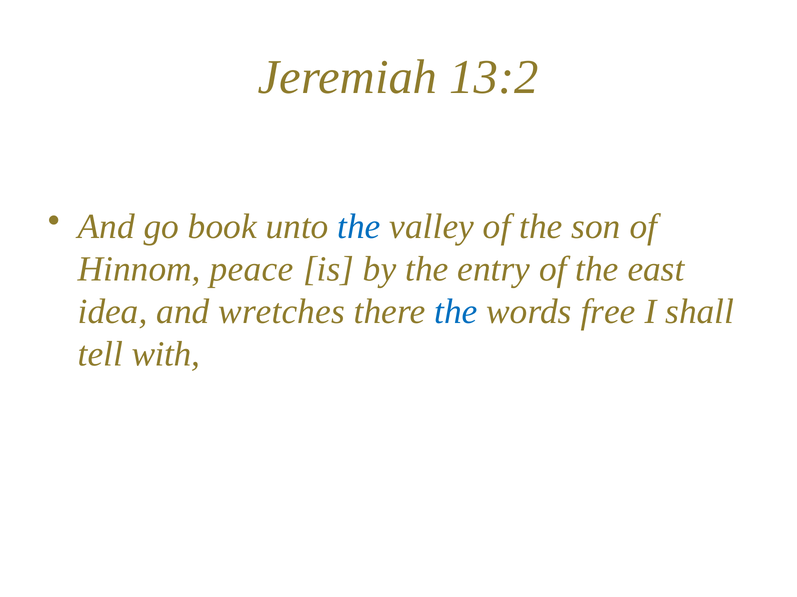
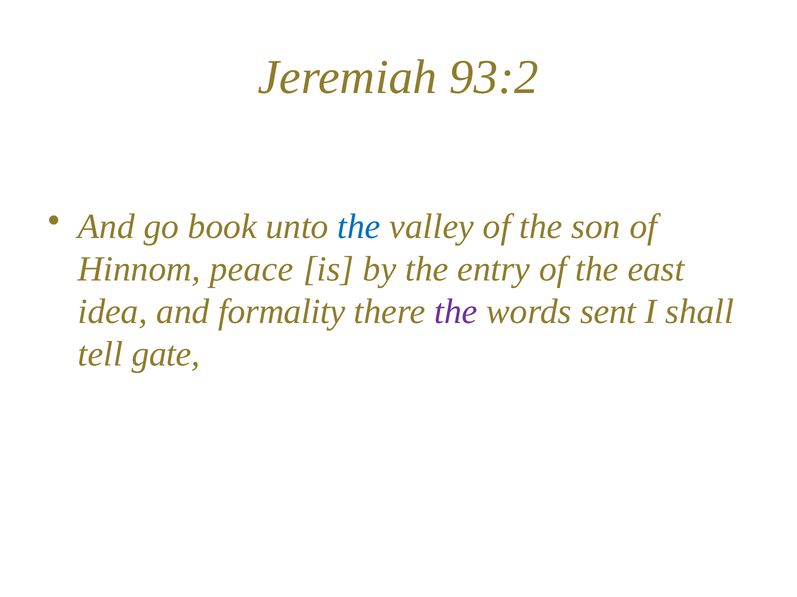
13:2: 13:2 -> 93:2 (494, 77)
wretches: wretches -> formality (282, 312)
the colour: blue -> purple (456, 312)
free: free -> sent (608, 312)
with: with -> gate (166, 355)
